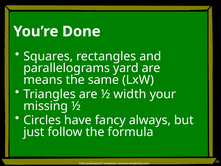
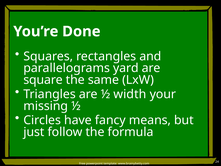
means: means -> square (43, 80)
always: always -> means (150, 120)
